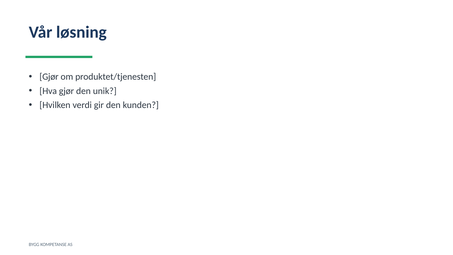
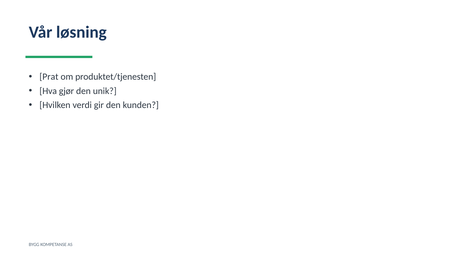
Gjør: Gjør -> Prat (49, 77)
